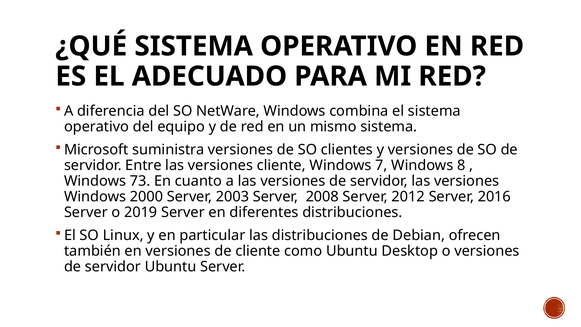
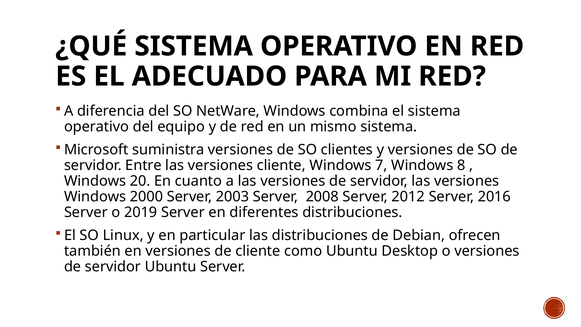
73: 73 -> 20 (140, 181)
